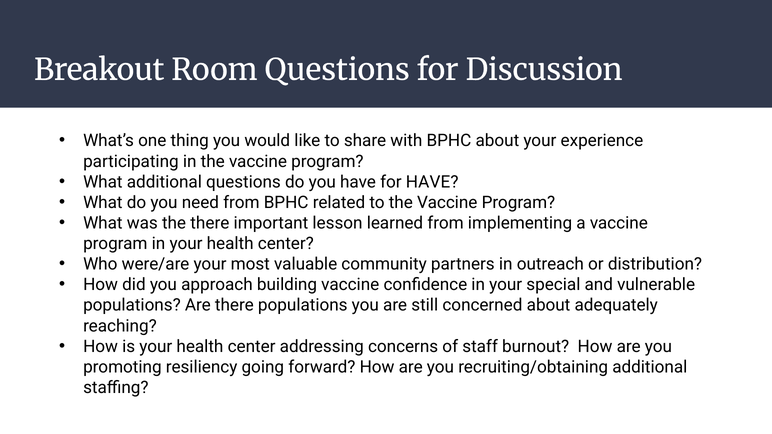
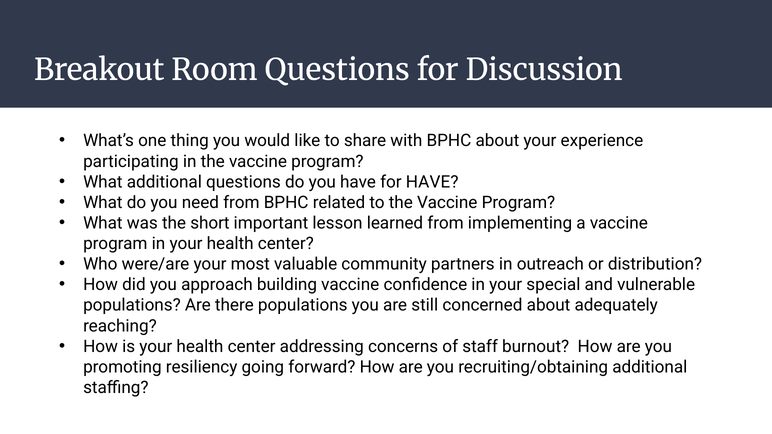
the there: there -> short (210, 223)
